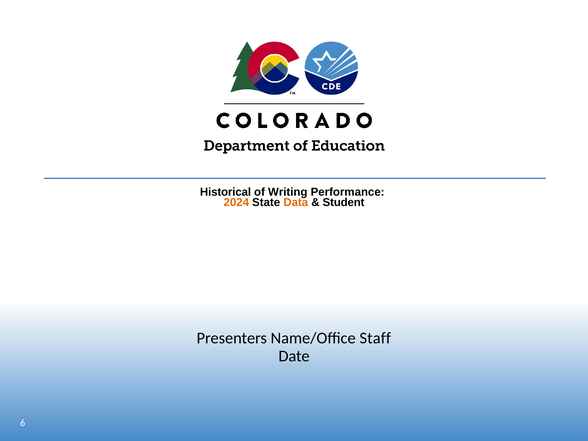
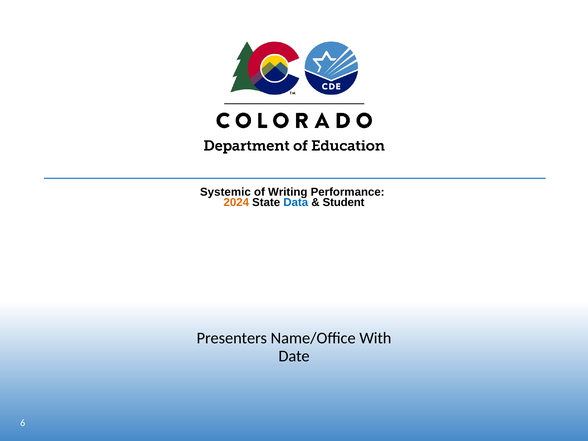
Historical: Historical -> Systemic (225, 192)
Data colour: orange -> blue (296, 202)
Staff: Staff -> With (375, 338)
